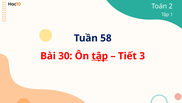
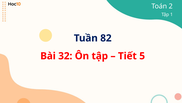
58: 58 -> 82 (106, 38)
30: 30 -> 32 (65, 56)
tập underline: present -> none (100, 56)
3: 3 -> 5 (142, 56)
